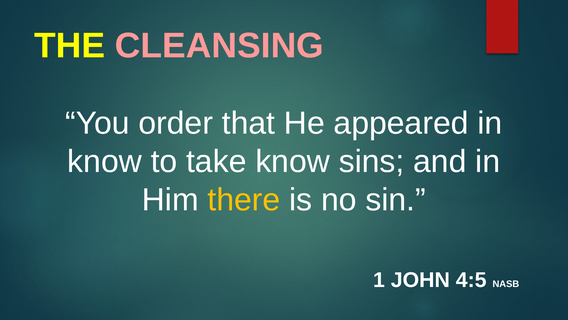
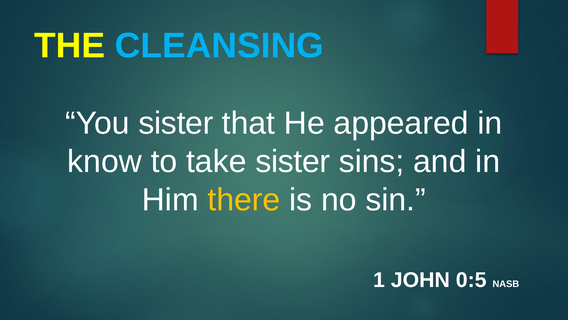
CLEANSING colour: pink -> light blue (219, 46)
You order: order -> sister (176, 123)
take know: know -> sister (293, 161)
4:5: 4:5 -> 0:5 (471, 280)
